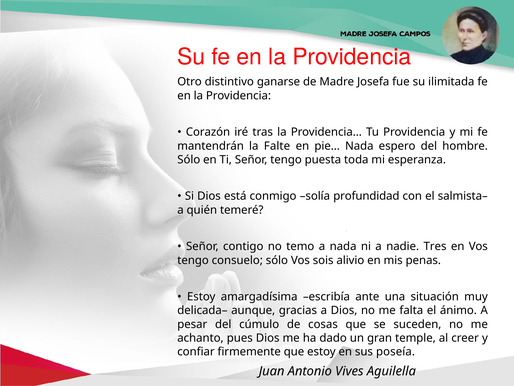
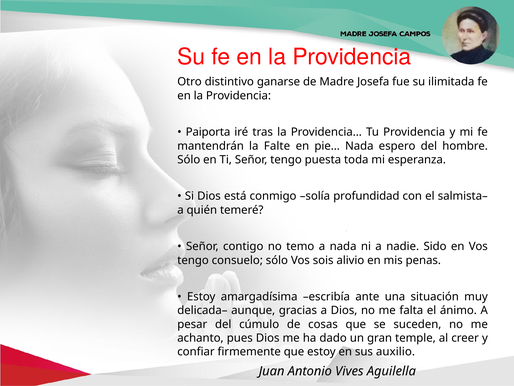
Corazón: Corazón -> Paiporta (208, 132)
Tres: Tres -> Sido (435, 246)
poseía: poseía -> auxilio (395, 351)
